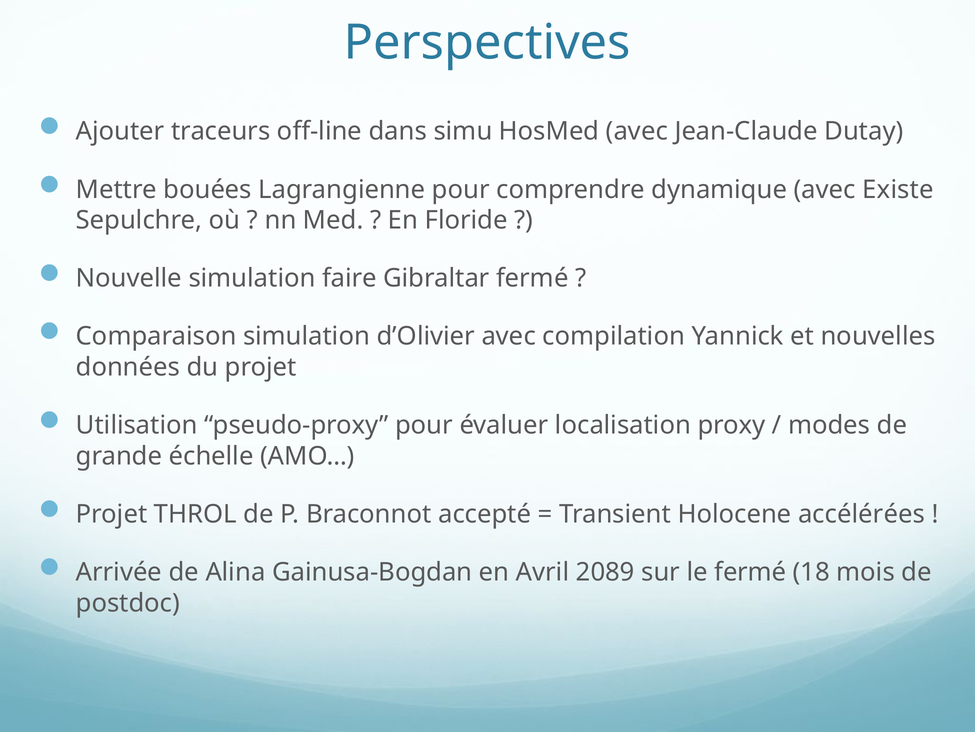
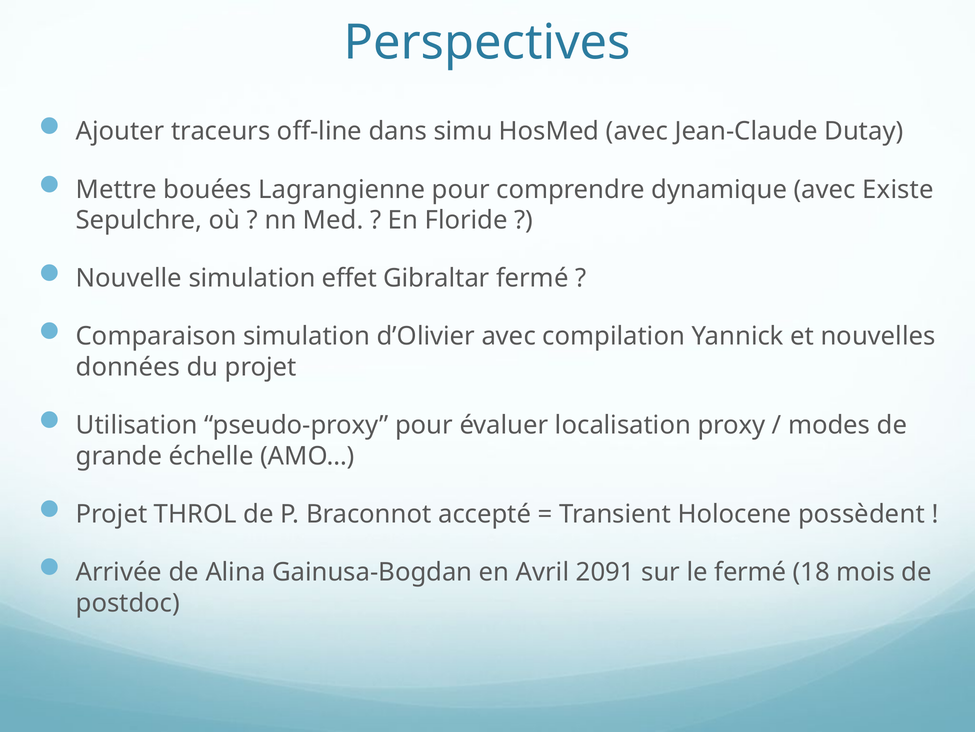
faire: faire -> effet (349, 278)
accélérées: accélérées -> possèdent (861, 514)
2089: 2089 -> 2091 (605, 572)
